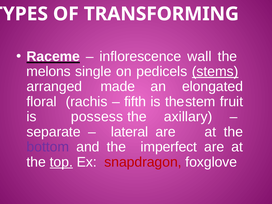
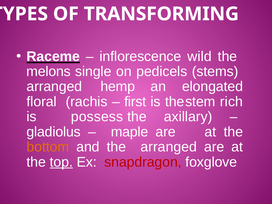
wall: wall -> wild (199, 56)
stems underline: present -> none (215, 71)
made: made -> hemp (118, 87)
fifth: fifth -> first (135, 102)
fruit: fruit -> rich (231, 102)
separate: separate -> gladiolus (54, 132)
lateral: lateral -> maple (130, 132)
bottom colour: purple -> orange (48, 147)
the imperfect: imperfect -> arranged (169, 147)
